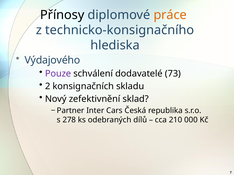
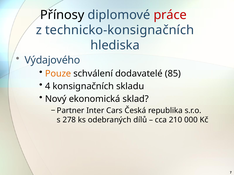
práce colour: orange -> red (170, 15)
technicko-konsignačního: technicko-konsignačního -> technicko-konsignačních (120, 30)
Pouze colour: purple -> orange (58, 74)
73: 73 -> 85 (173, 74)
2: 2 -> 4 (48, 86)
zefektivnění: zefektivnění -> ekonomická (95, 99)
